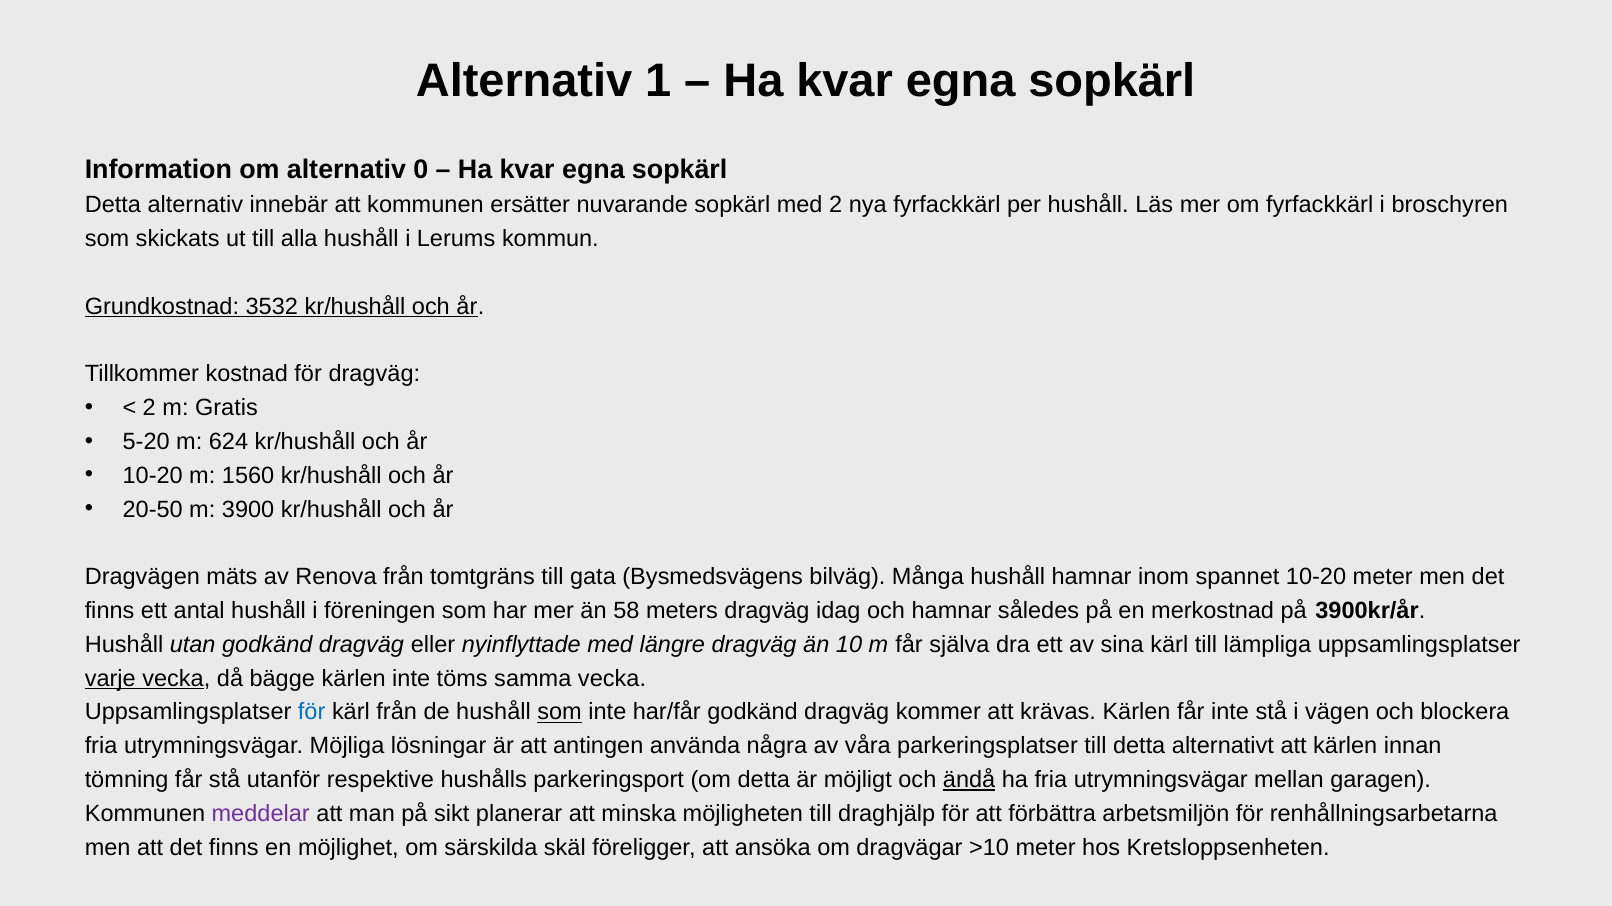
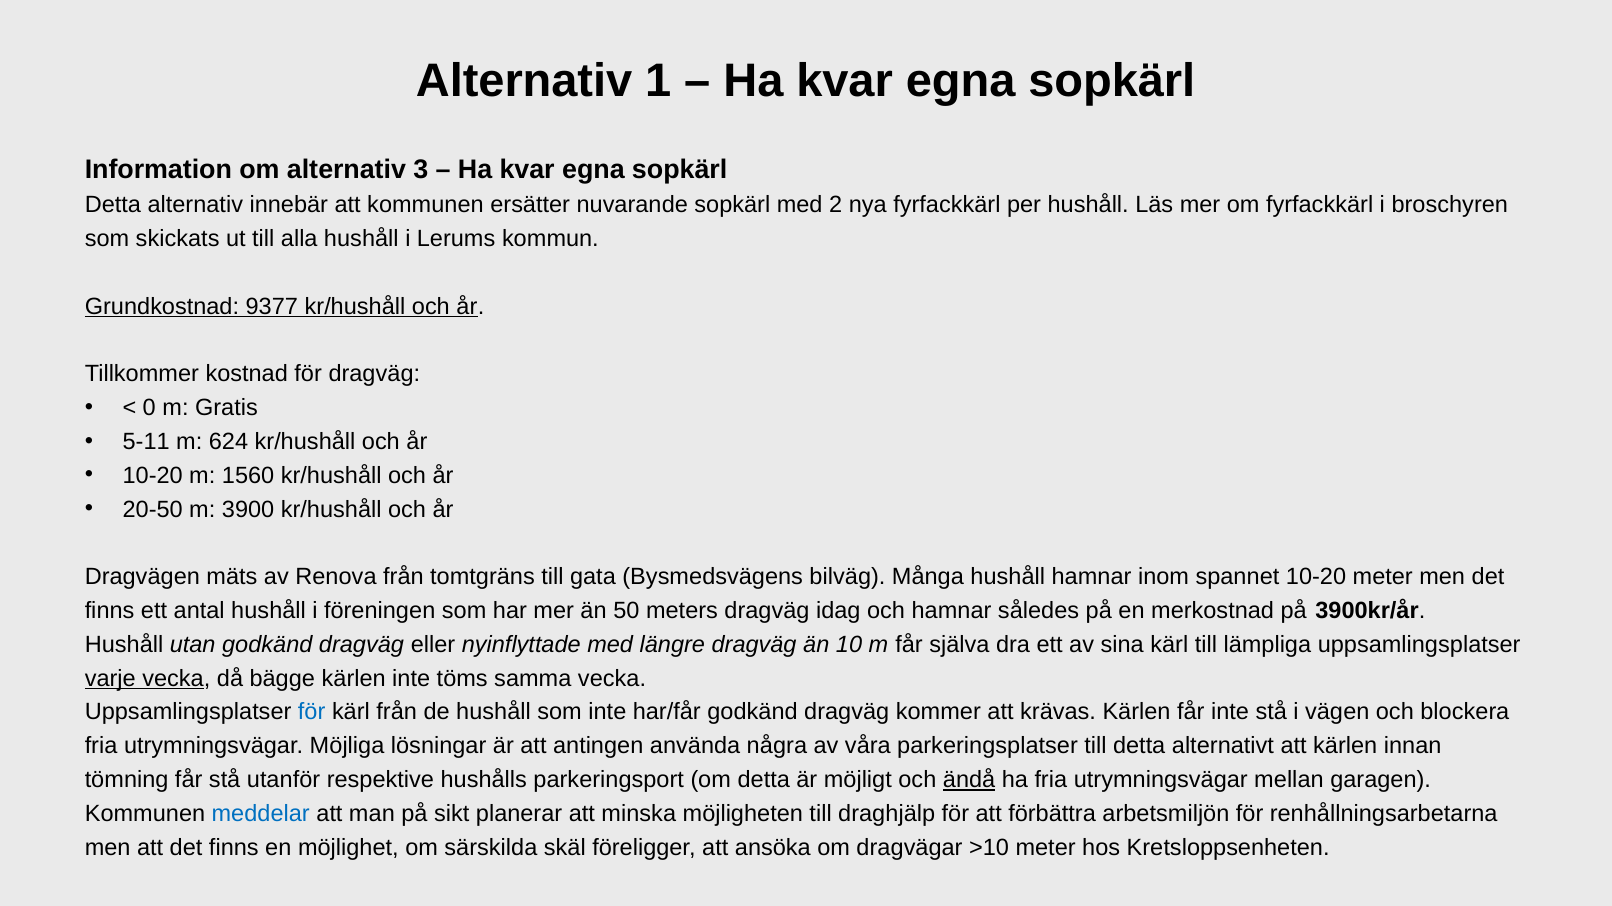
0: 0 -> 3 (421, 169)
3532: 3532 -> 9377 (272, 307)
2: 2 -> 0 (149, 408)
5-20: 5-20 -> 5-11 (146, 442)
58: 58 -> 50 (626, 611)
som underline: present -> none (560, 713)
meddelar colour: purple -> blue (261, 814)
